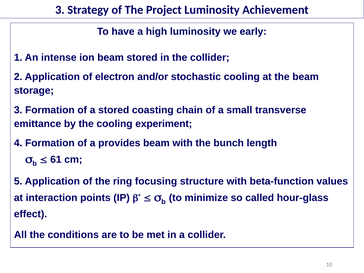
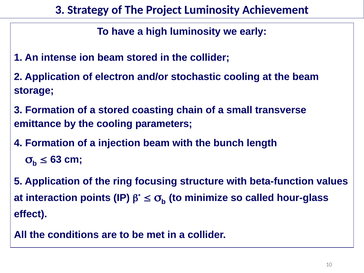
experiment: experiment -> parameters (164, 124)
provides: provides -> injection (119, 143)
61: 61 -> 63 (56, 160)
